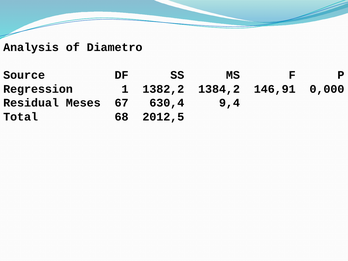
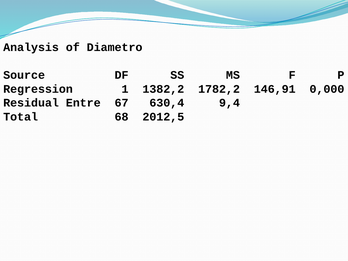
1384,2: 1384,2 -> 1782,2 (219, 89)
Meses: Meses -> Entre (83, 103)
